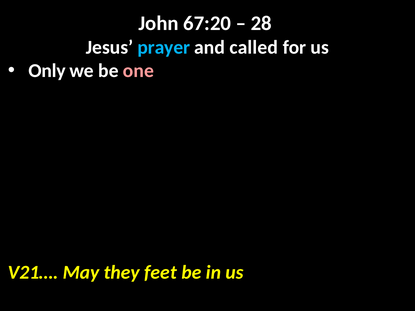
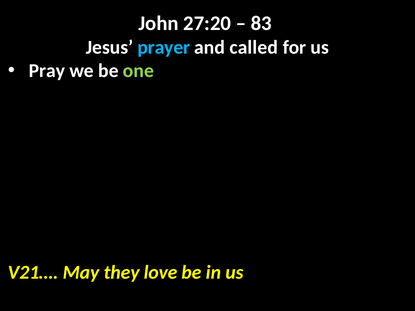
67:20: 67:20 -> 27:20 (207, 23)
28: 28 -> 83 (261, 23)
Only: Only -> Pray (47, 71)
one colour: pink -> light green (138, 71)
feet: feet -> love (161, 273)
